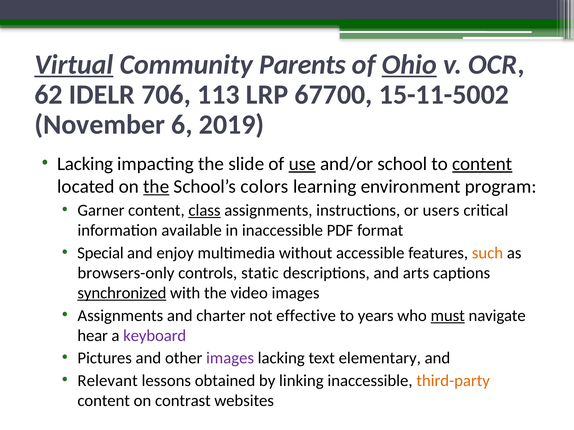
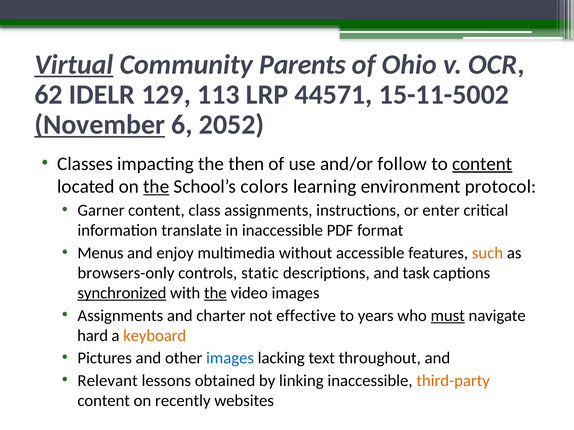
Ohio underline: present -> none (409, 65)
706: 706 -> 129 (166, 95)
67700: 67700 -> 44571 (334, 95)
November underline: none -> present (100, 125)
2019: 2019 -> 2052 (232, 125)
Lacking: Lacking -> Classes (85, 164)
slide: slide -> then (246, 164)
use underline: present -> none (302, 164)
school: school -> follow (402, 164)
program: program -> protocol (501, 187)
class underline: present -> none (204, 211)
users: users -> enter (441, 211)
available: available -> translate (192, 231)
Special: Special -> Menus (100, 253)
arts: arts -> task (416, 273)
the underline: none -> present (215, 293)
hear: hear -> hard (93, 336)
keyboard colour: purple -> orange (155, 336)
images colour: purple -> blue (230, 358)
elementary: elementary -> throughout (380, 358)
contrast: contrast -> recently (183, 401)
